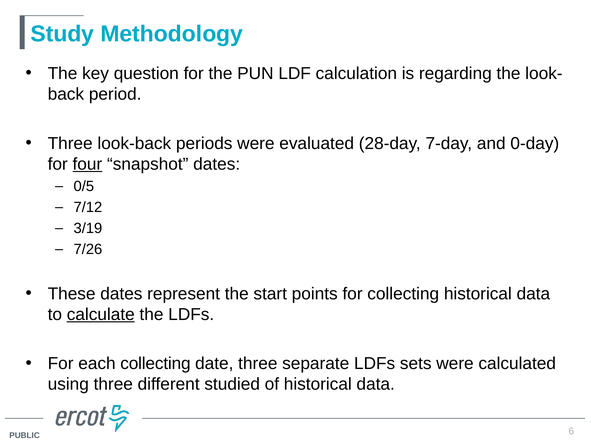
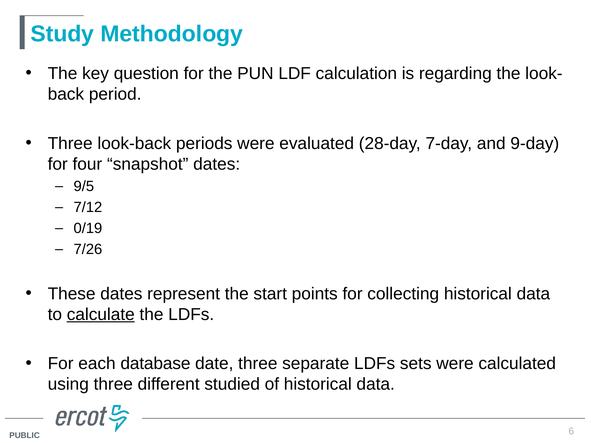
0-day: 0-day -> 9-day (535, 143)
four underline: present -> none (87, 164)
0/5: 0/5 -> 9/5 (84, 186)
3/19: 3/19 -> 0/19 (88, 228)
each collecting: collecting -> database (155, 364)
